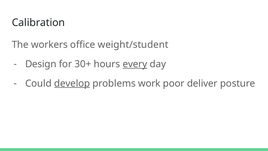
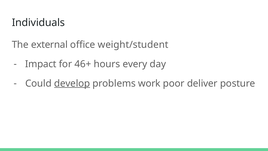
Calibration: Calibration -> Individuals (38, 23)
workers: workers -> external (49, 45)
Design: Design -> Impact (41, 64)
30+: 30+ -> 46+ (83, 64)
every underline: present -> none (135, 64)
